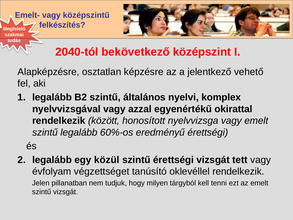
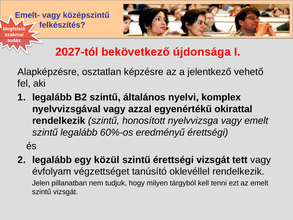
2040-tól: 2040-tól -> 2027-tól (77, 52)
középszint: középszint -> újdonsága (202, 52)
rendelkezik között: között -> szintű (104, 121)
